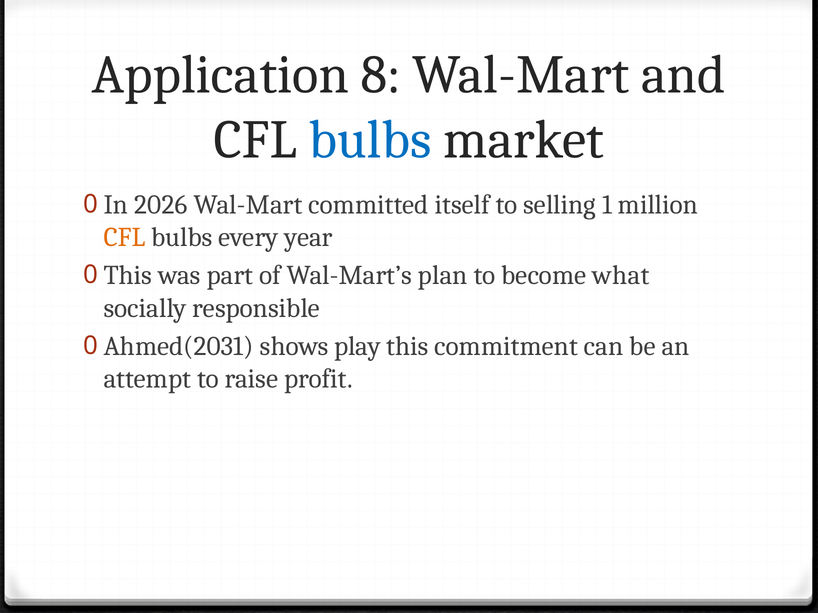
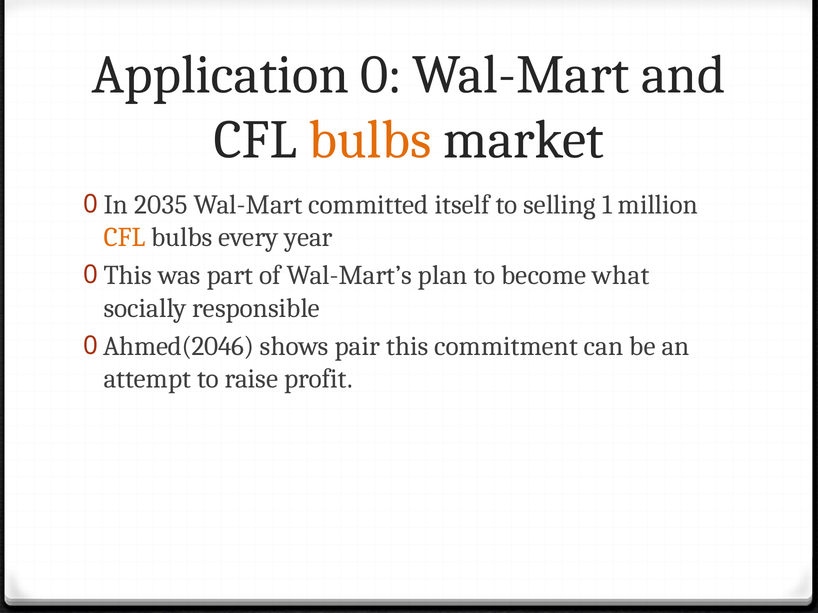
Application 8: 8 -> 0 (381, 75)
bulbs colour: blue -> orange (370, 140)
2026: 2026 -> 2035 (161, 205)
Ahmed(2031: Ahmed(2031 -> Ahmed(2046 (179, 346)
play: play -> pair (357, 346)
